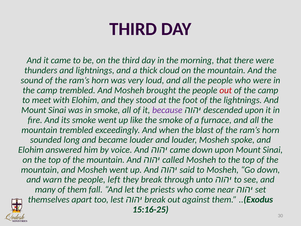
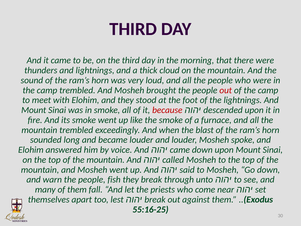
because colour: purple -> red (167, 110)
left: left -> fish (114, 180)
15:16-25: 15:16-25 -> 55:16-25 (150, 209)
